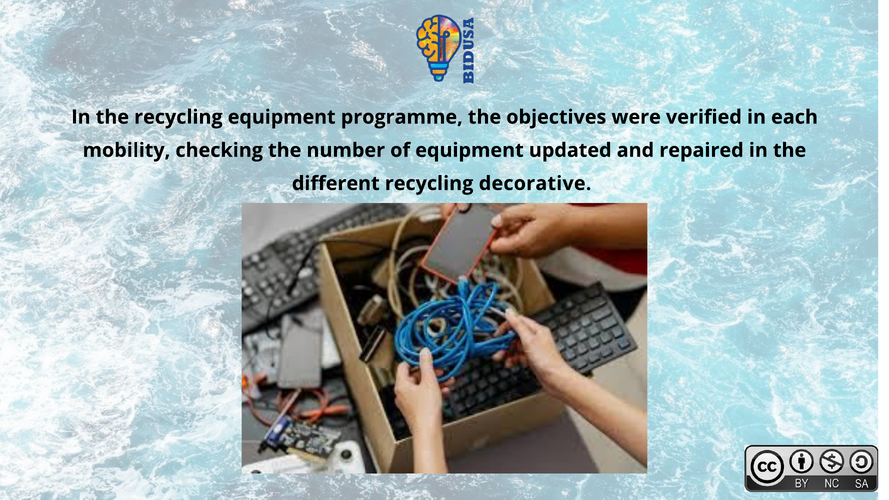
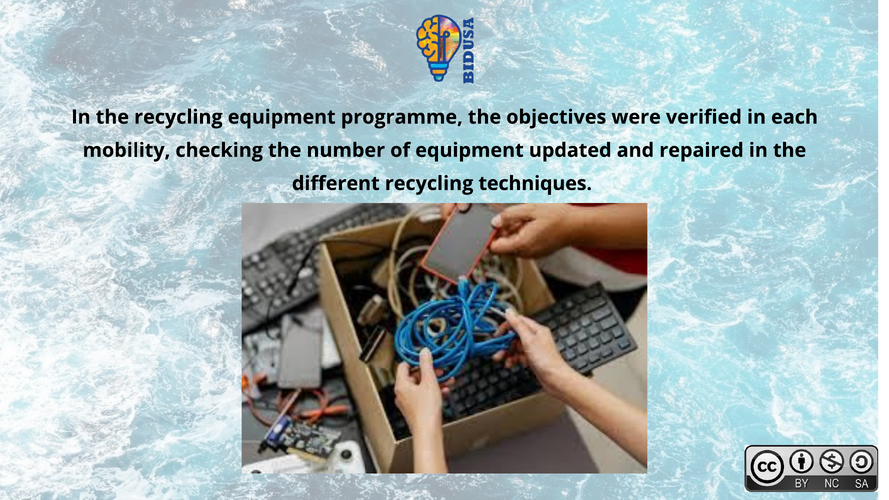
decorative: decorative -> techniques (535, 184)
